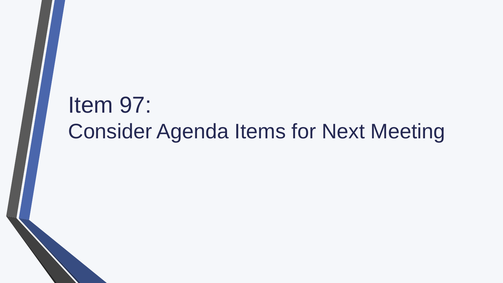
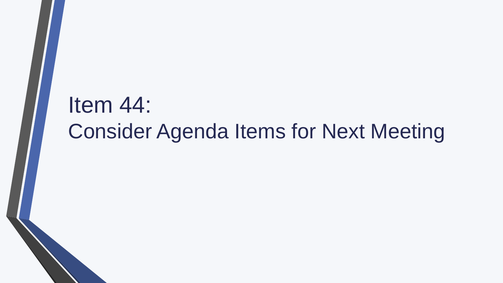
97: 97 -> 44 (135, 105)
